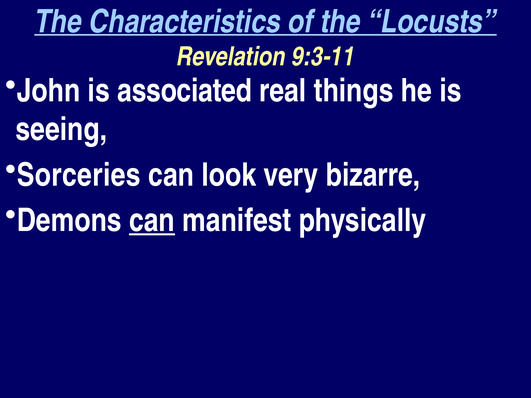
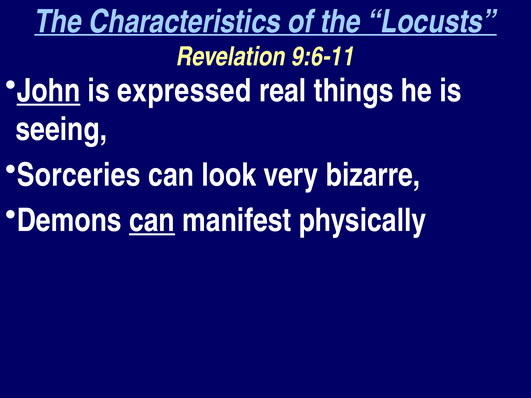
9:3-11: 9:3-11 -> 9:6-11 (323, 57)
John underline: none -> present (49, 91)
associated: associated -> expressed (184, 91)
